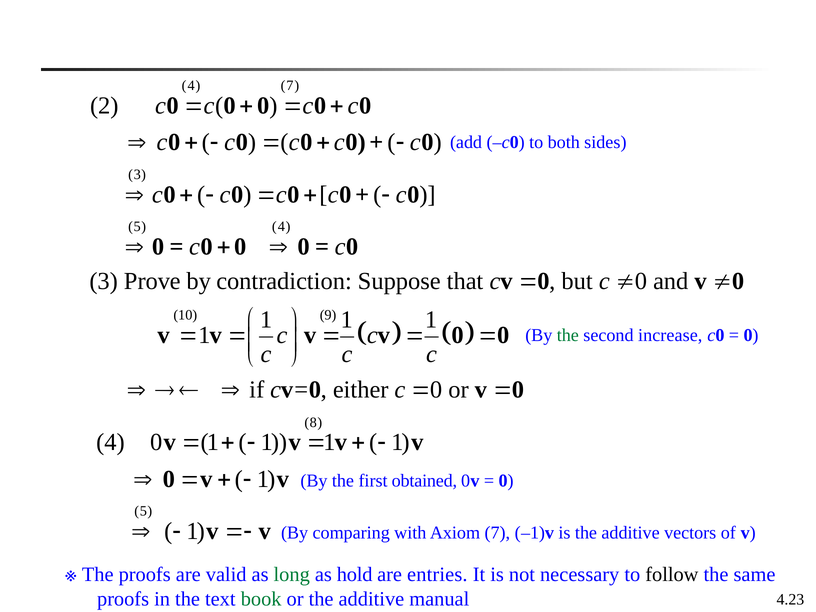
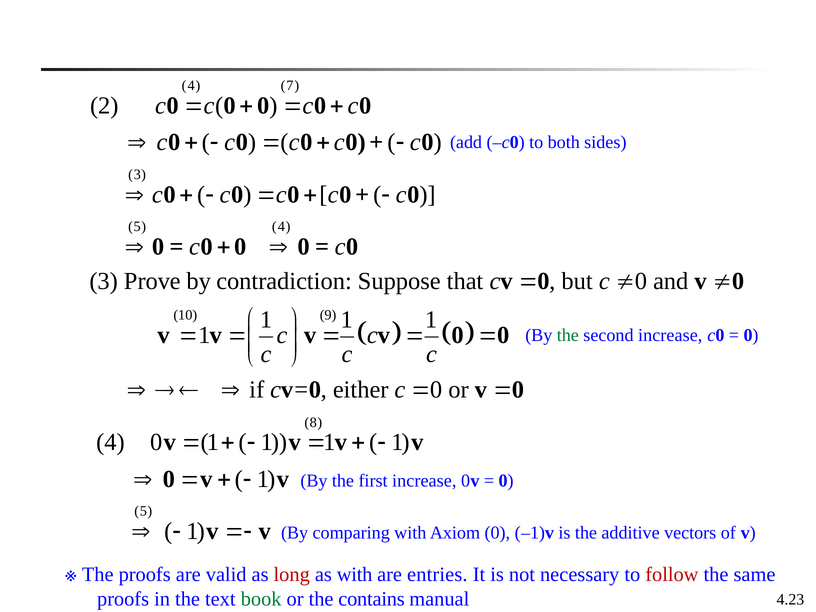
first obtained: obtained -> increase (424, 481)
Axiom 7: 7 -> 0 (497, 533)
long colour: green -> red (292, 574)
as hold: hold -> with (355, 574)
follow colour: black -> red (672, 574)
or the additive: additive -> contains (372, 599)
